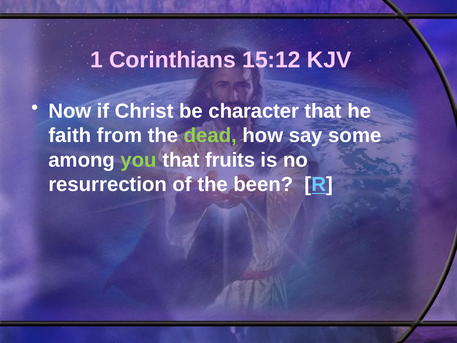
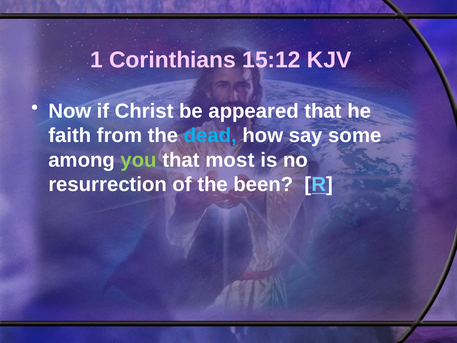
character: character -> appeared (254, 111)
dead colour: light green -> light blue (210, 136)
fruits: fruits -> most (230, 160)
